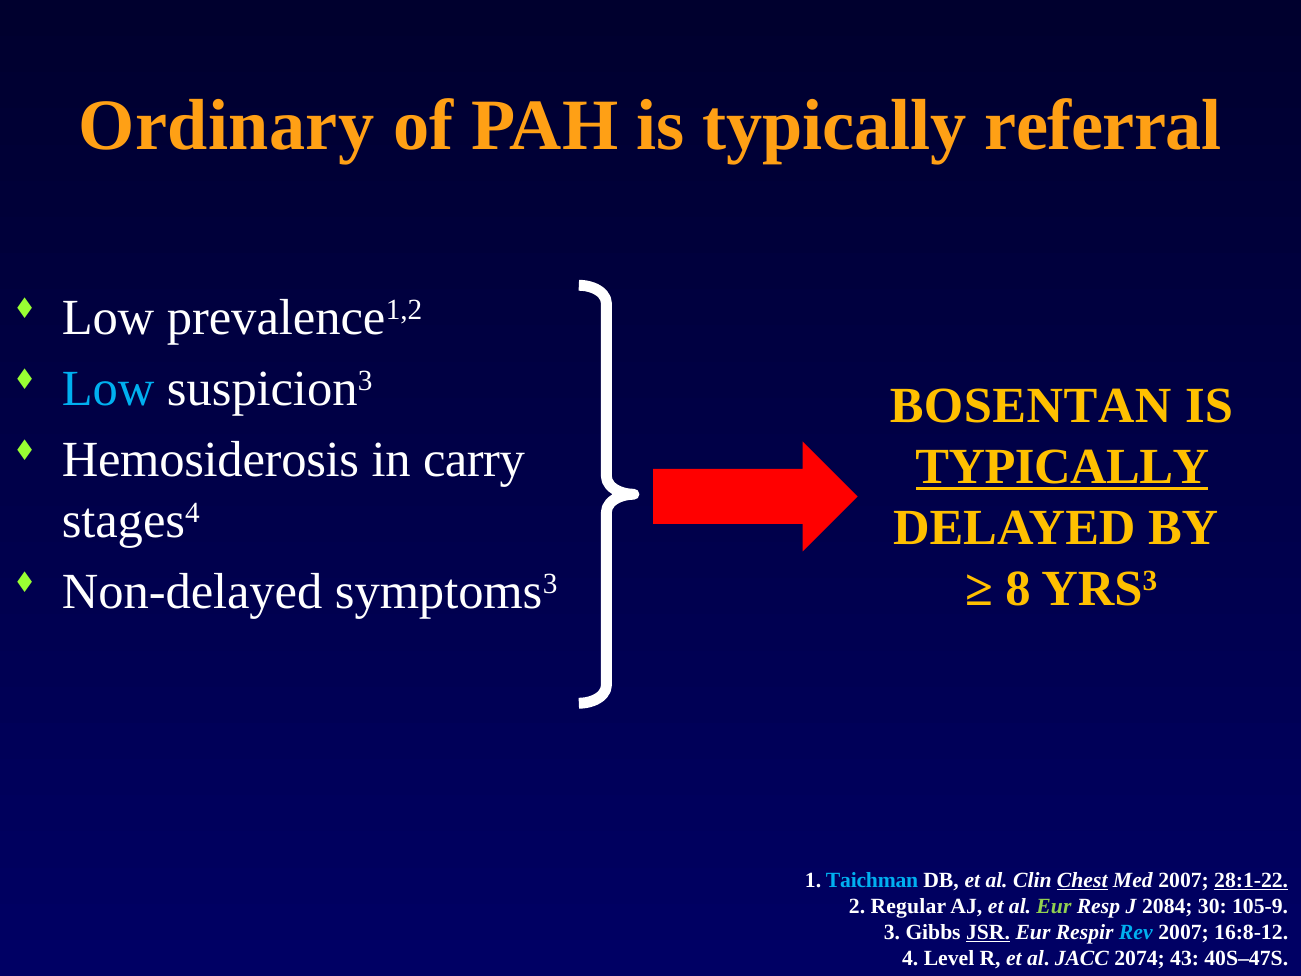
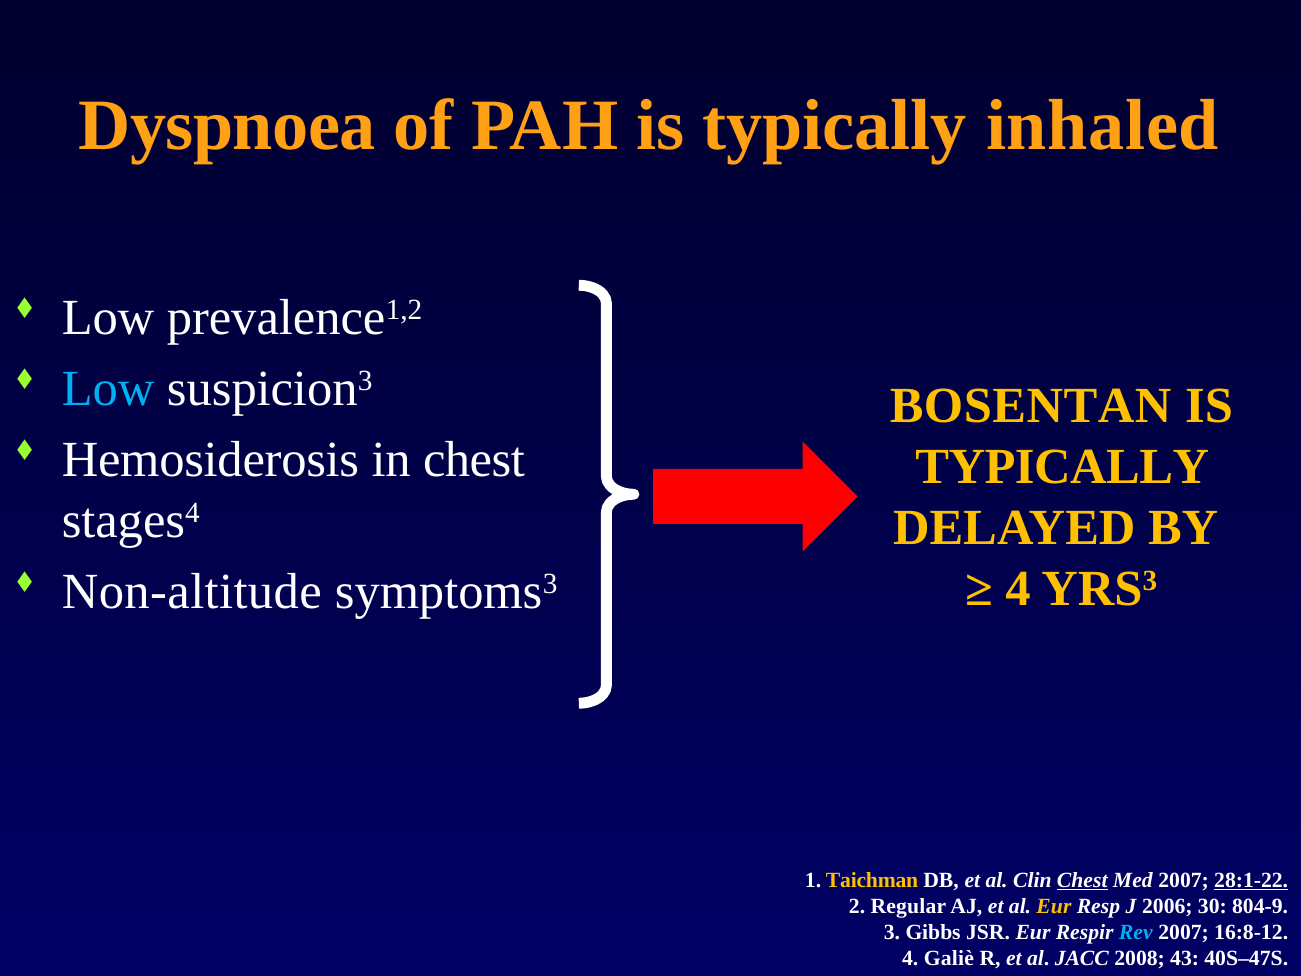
Ordinary: Ordinary -> Dyspnoea (227, 125)
referral: referral -> inhaled (1103, 125)
in carry: carry -> chest (474, 460)
TYPICALLY underline: present -> none (1062, 467)
Non-delayed: Non-delayed -> Non-altitude (192, 591)
8: 8 -> 4 (1018, 588)
Taichman colour: light blue -> yellow (872, 880)
Eur colour: light green -> yellow (1054, 906)
2084: 2084 -> 2006 (1167, 906)
105-9: 105-9 -> 804-9 (1260, 906)
JSR underline: present -> none (988, 932)
Level: Level -> Galiè (949, 958)
2074: 2074 -> 2008 (1140, 958)
